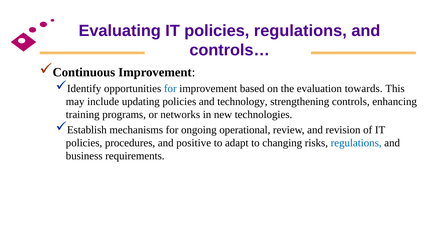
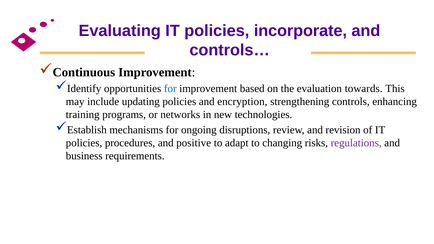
policies regulations: regulations -> incorporate (300, 31)
technology: technology -> encryption (242, 102)
operational: operational -> disruptions (245, 130)
regulations colour: blue -> purple (356, 143)
